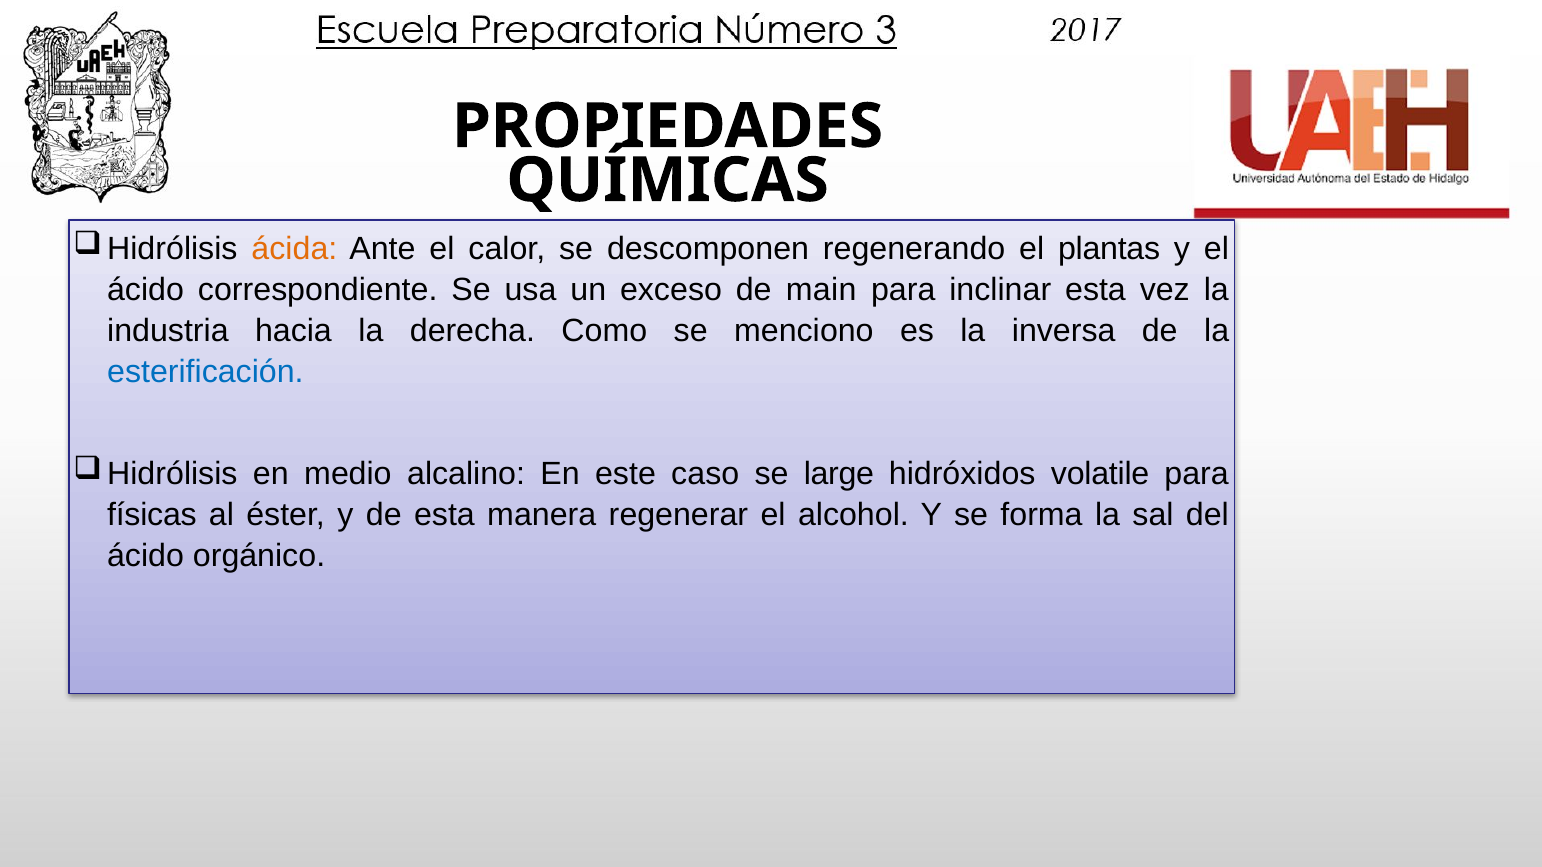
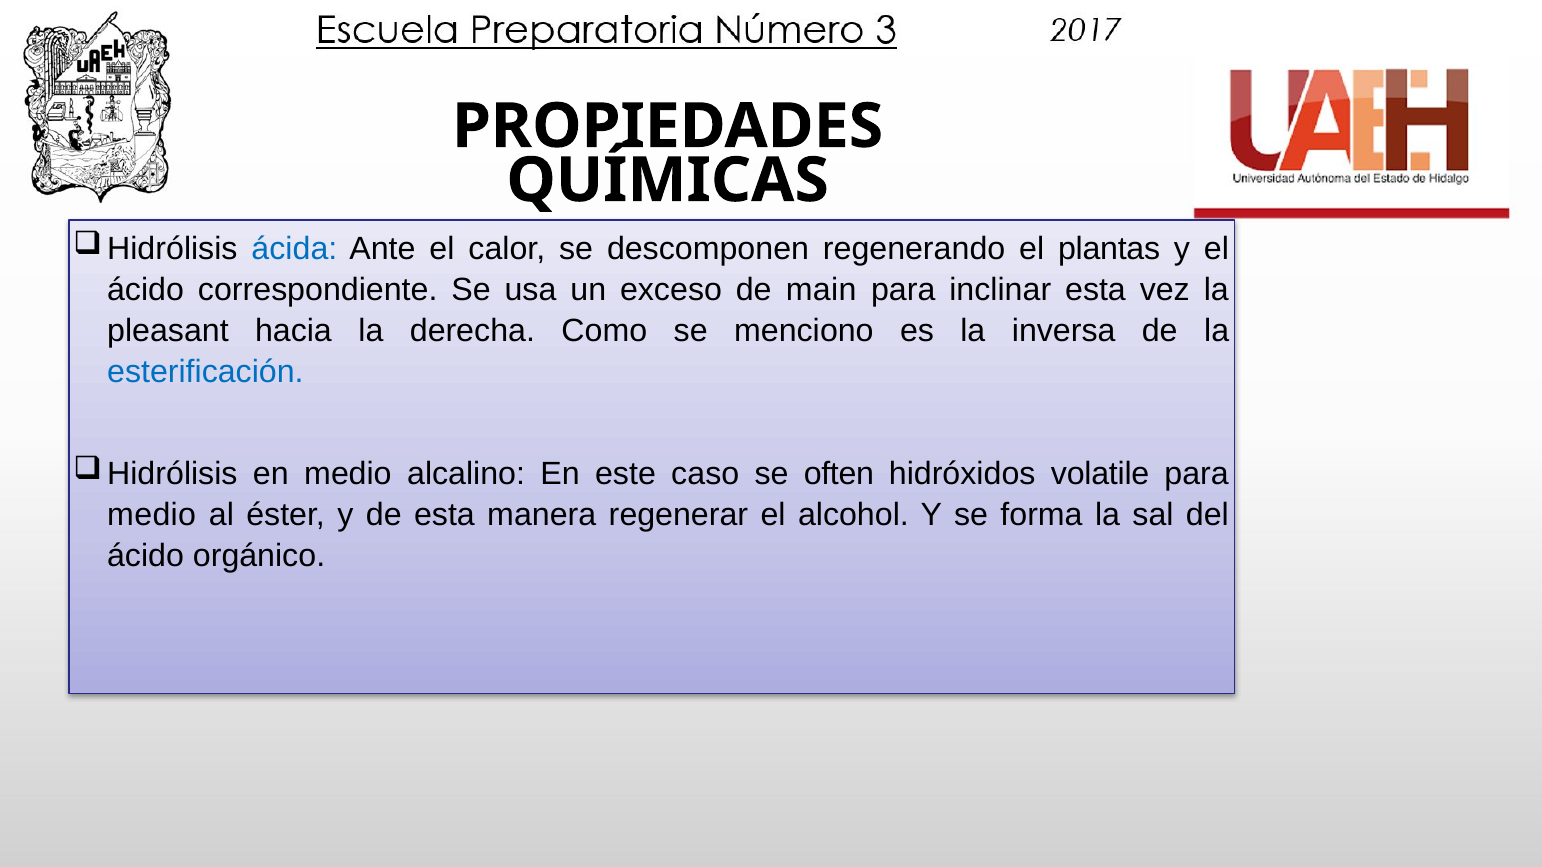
ácida colour: orange -> blue (294, 249)
industria: industria -> pleasant (168, 331)
large: large -> often (839, 474)
físicas: físicas -> medio (152, 515)
